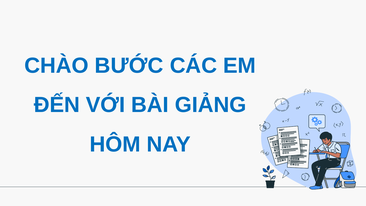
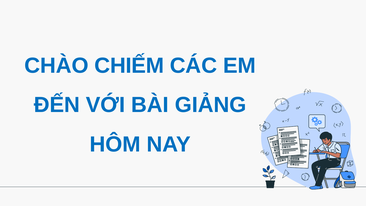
BƯỚC: BƯỚC -> CHIẾM (129, 66)
